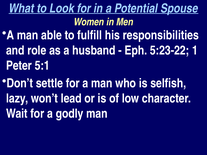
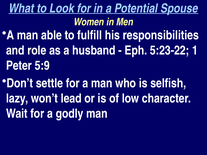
5:1: 5:1 -> 5:9 (42, 66)
